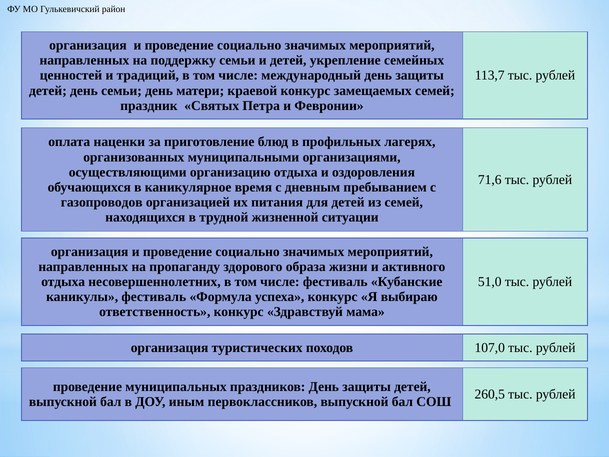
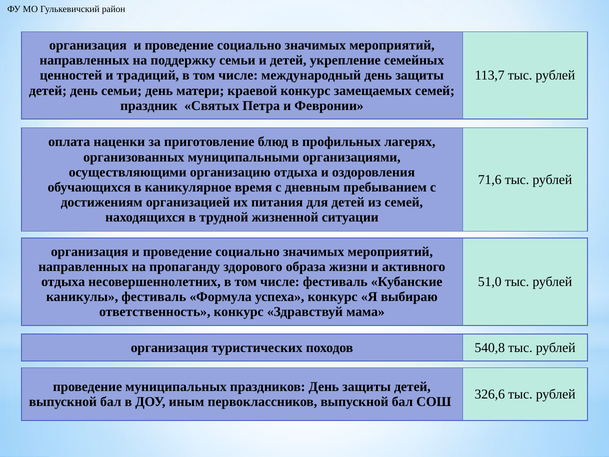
газопроводов: газопроводов -> достижениям (102, 202)
107,0: 107,0 -> 540,8 (490, 347)
260,5: 260,5 -> 326,6 (490, 394)
